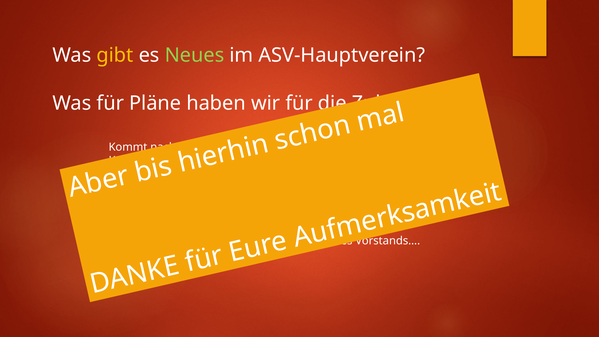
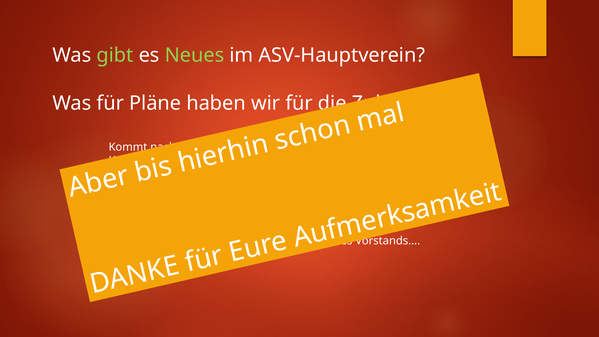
gibt colour: yellow -> light green (115, 55)
